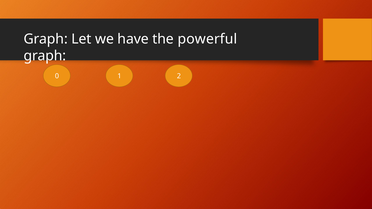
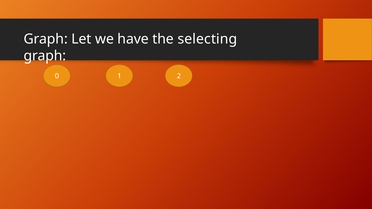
powerful: powerful -> selecting (207, 39)
